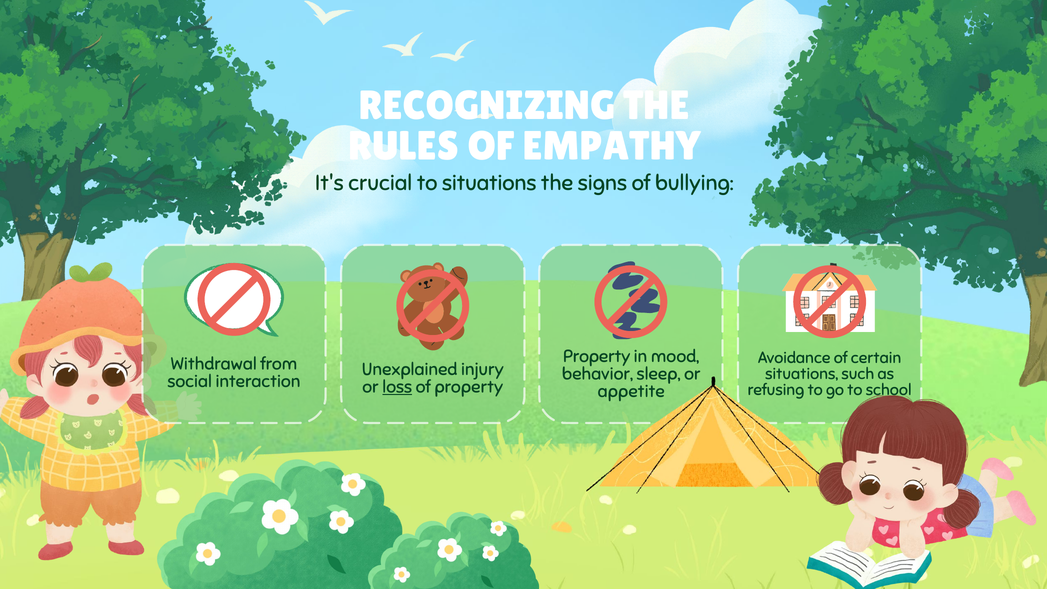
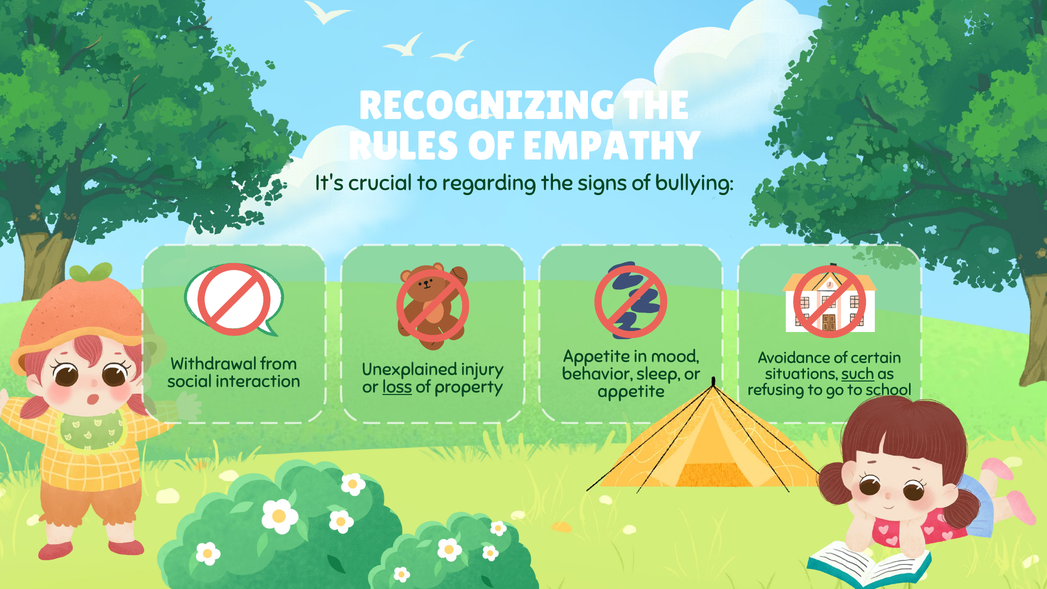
to situations: situations -> regarding (489, 183)
Property: Property -> Appetite (597, 356)
such underline: none -> present (858, 374)
